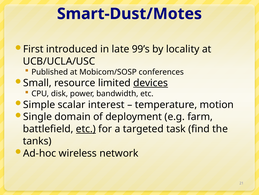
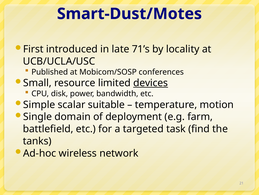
99’s: 99’s -> 71’s (141, 49)
interest: interest -> suitable (106, 104)
etc underline: present -> none (86, 128)
